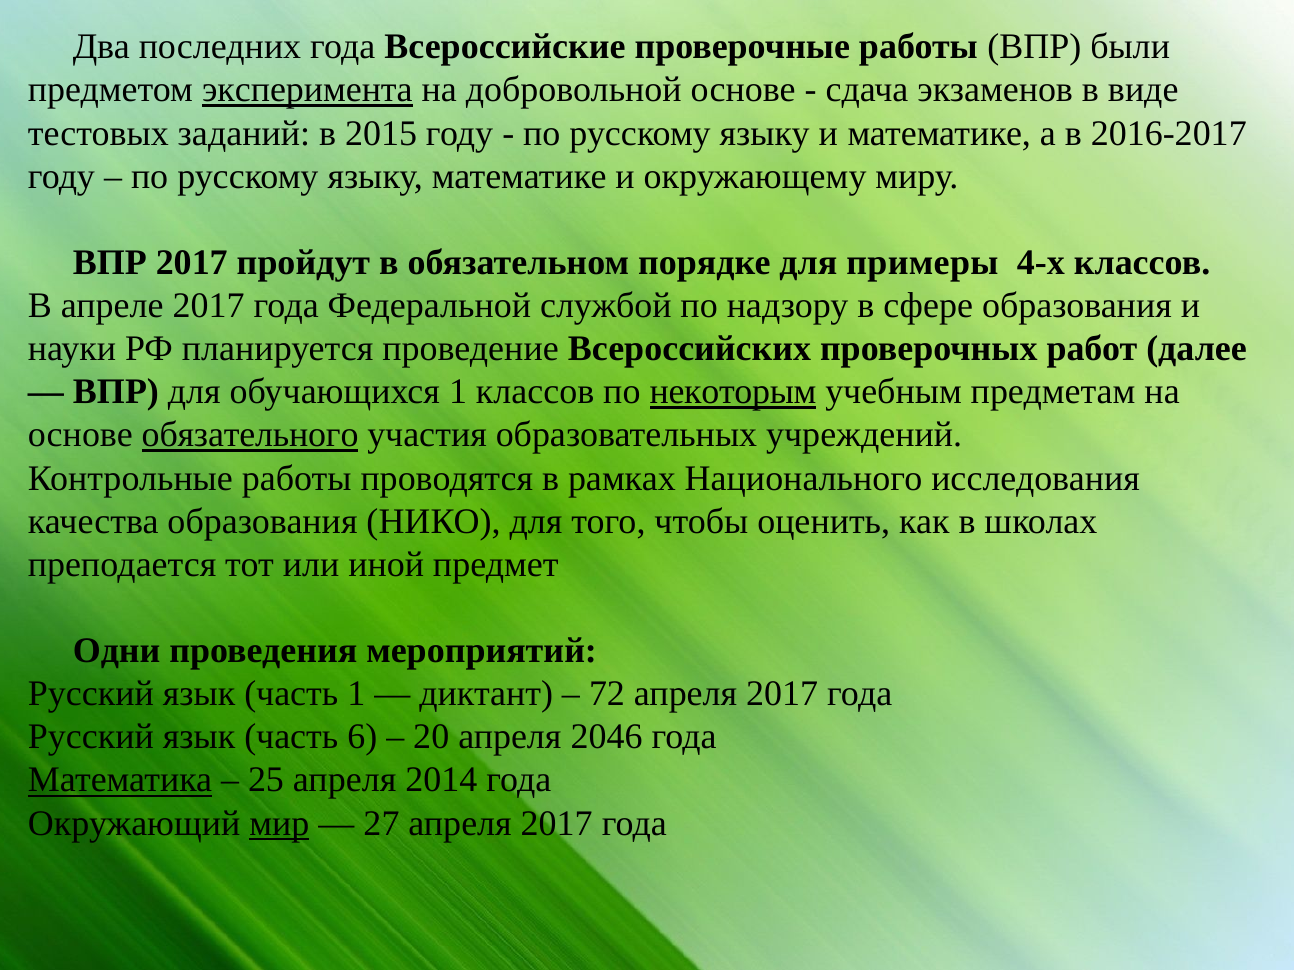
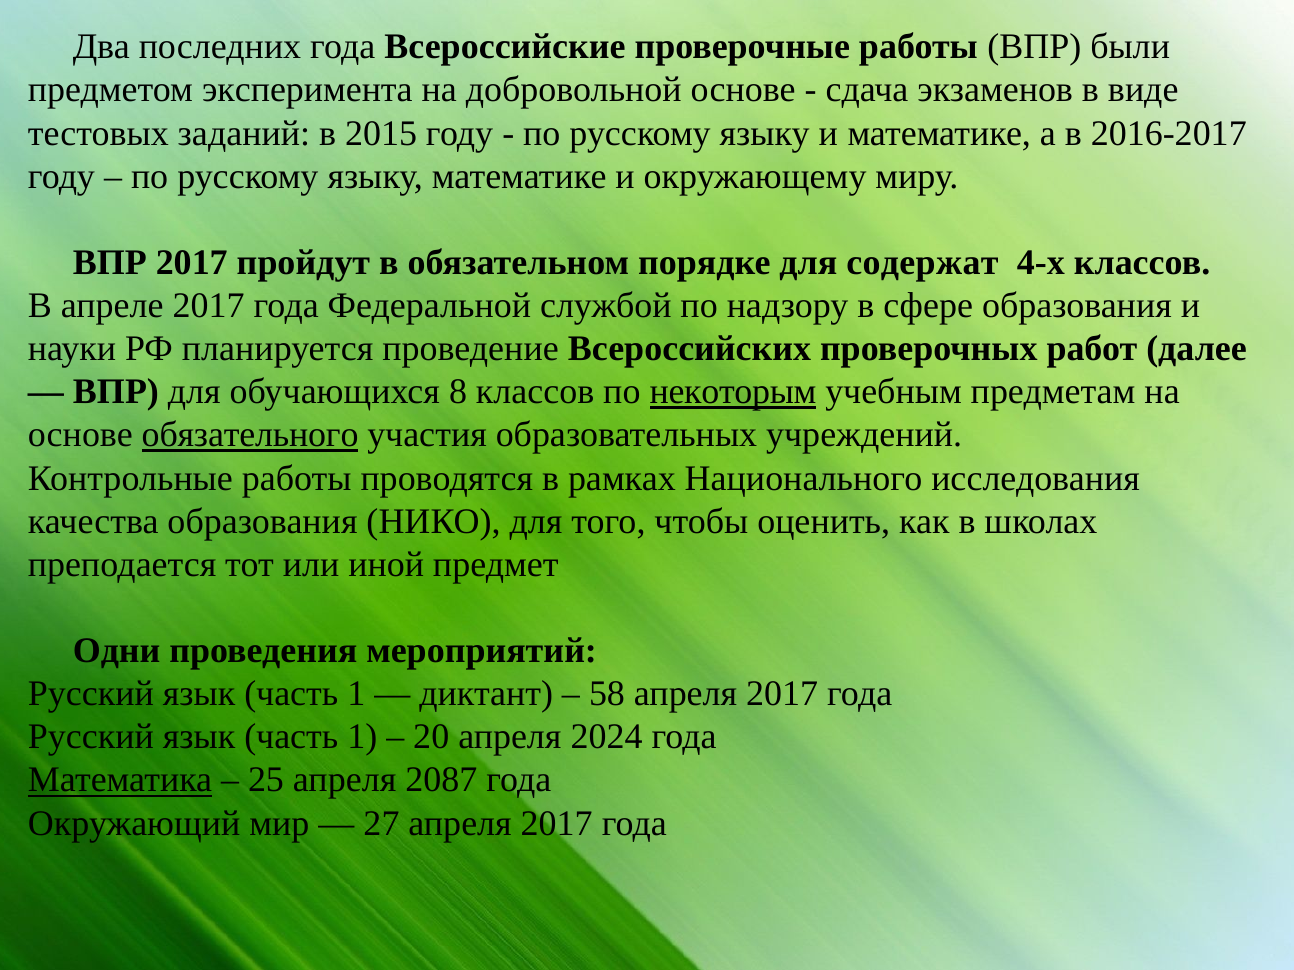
эксперимента underline: present -> none (307, 90)
примеры: примеры -> содержат (922, 263)
обучающихся 1: 1 -> 8 (458, 392)
72: 72 -> 58 (607, 694)
6: 6 -> 1 (362, 737)
2046: 2046 -> 2024 (607, 737)
2014: 2014 -> 2087 (441, 781)
мир underline: present -> none (279, 824)
